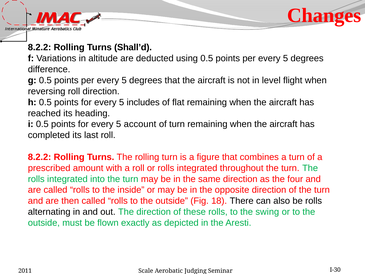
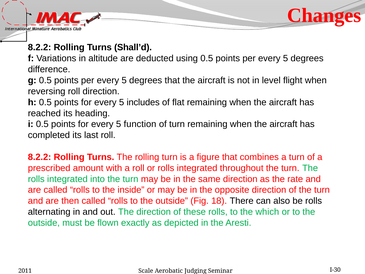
account: account -> function (140, 124)
four: four -> rate (295, 179)
swing: swing -> which (267, 212)
